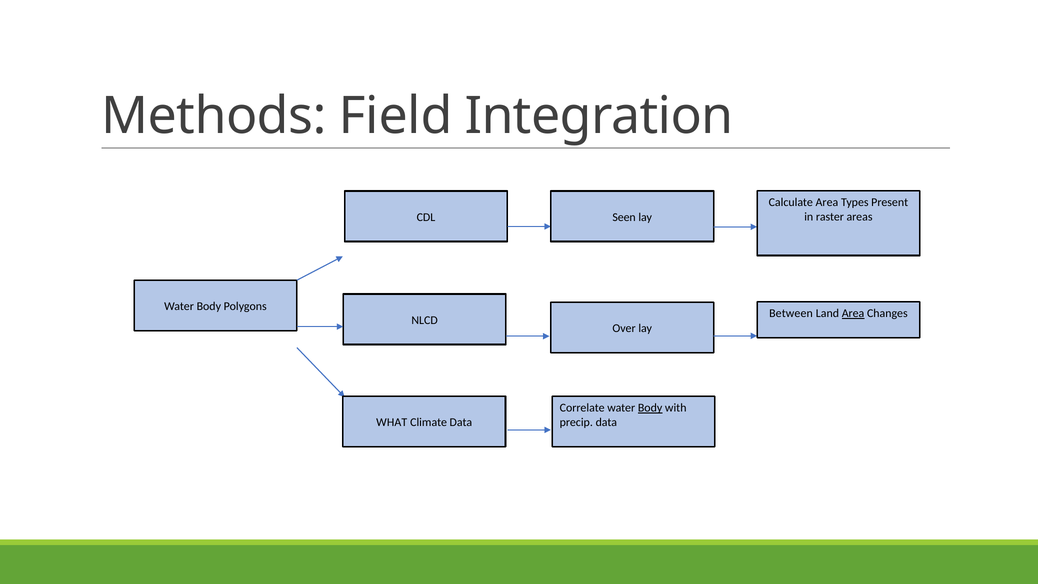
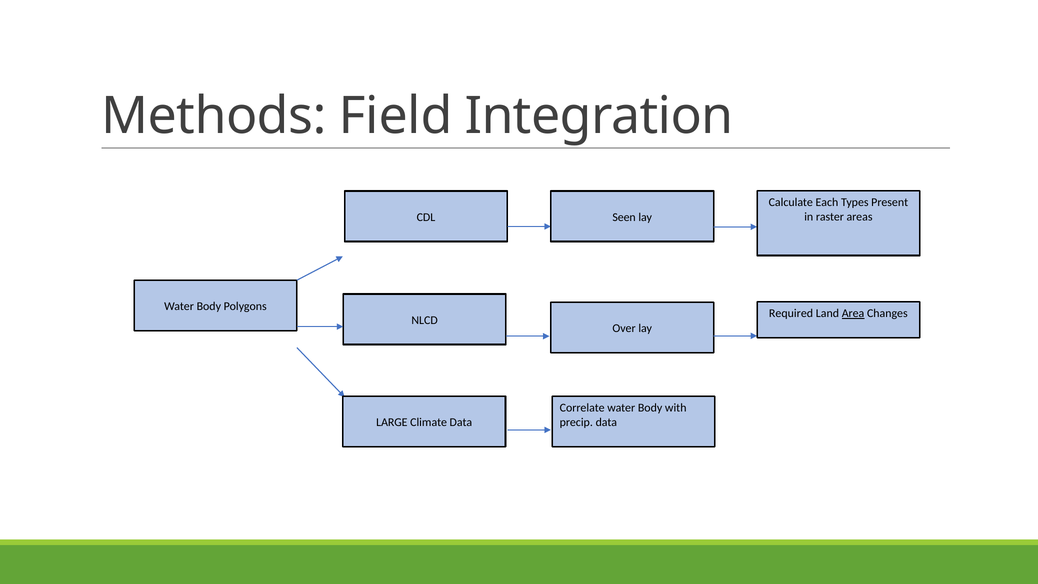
Calculate Area: Area -> Each (827, 202)
Between: Between -> Required (791, 313)
Body underline: present -> none (650, 408)
WHAT: WHAT -> LARGE (392, 422)
